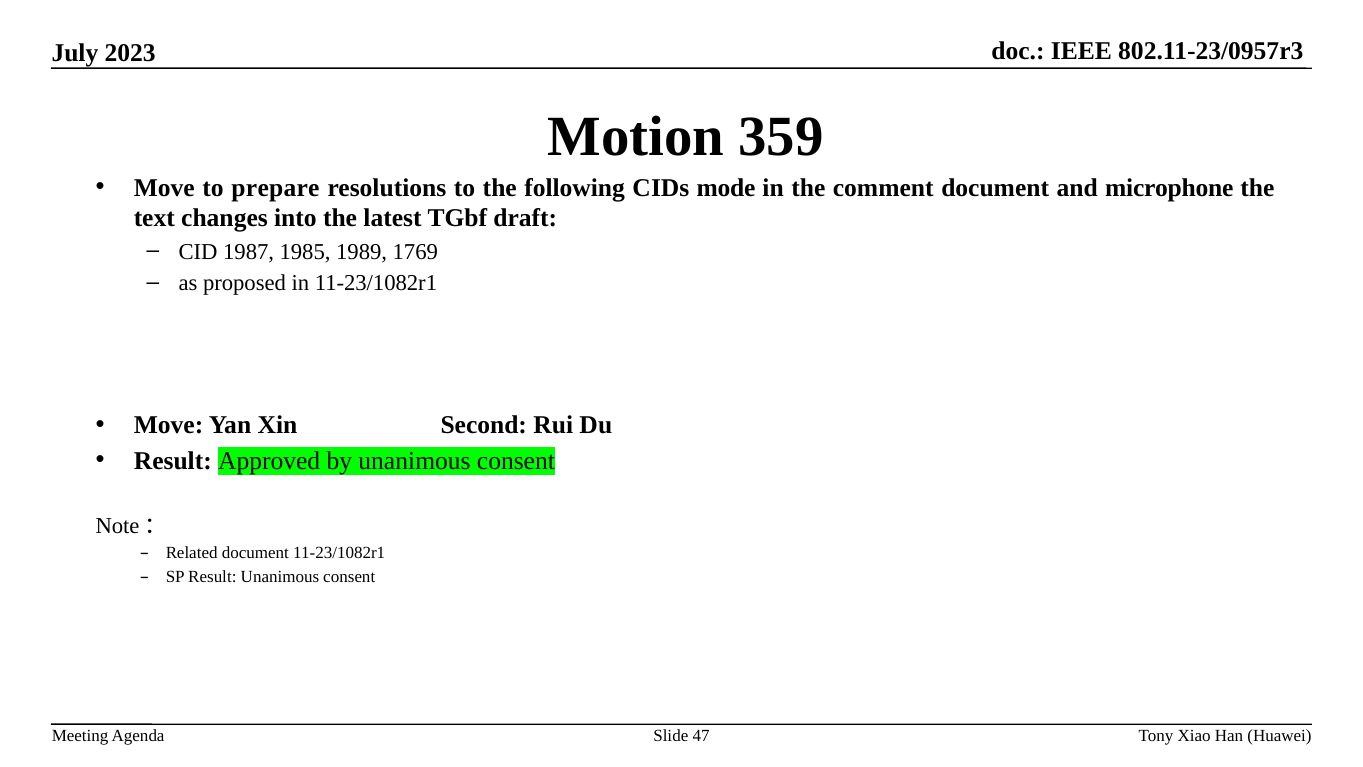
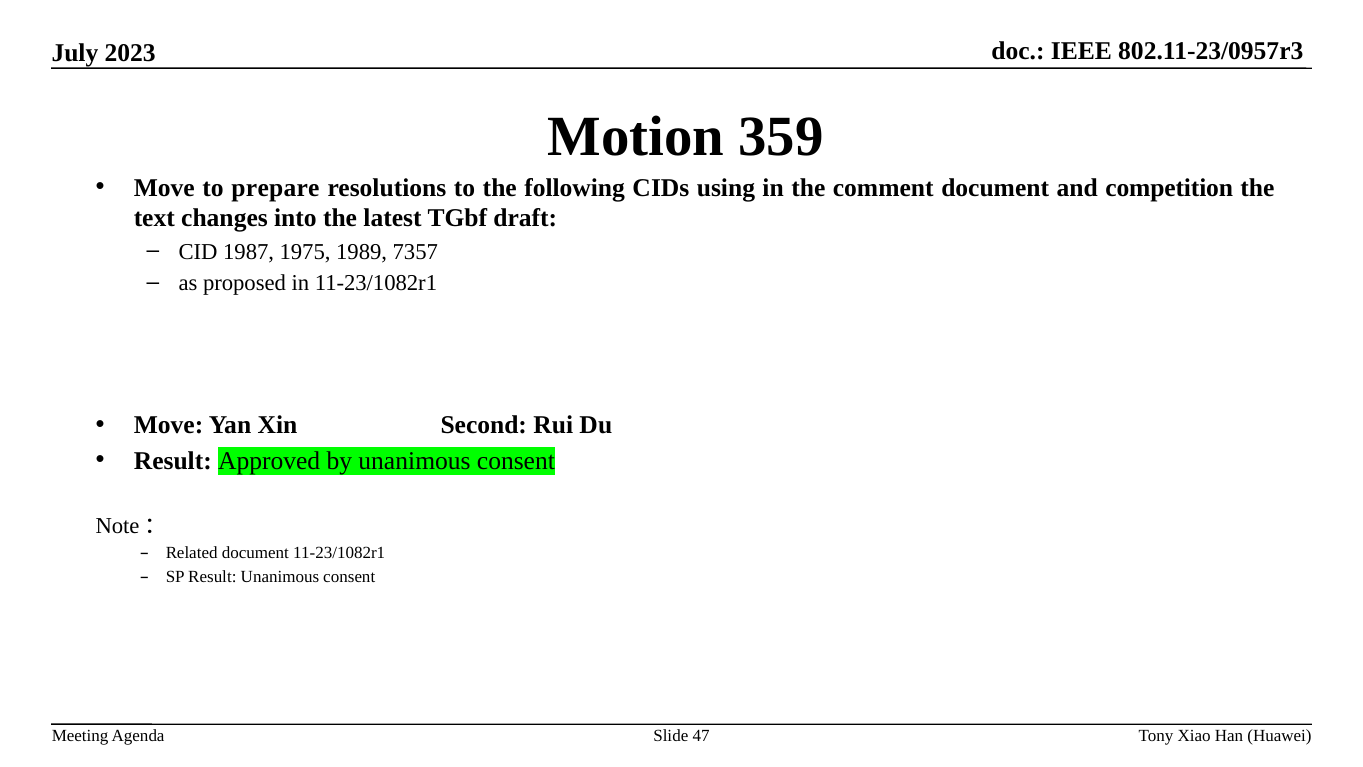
mode: mode -> using (726, 188)
microphone: microphone -> competition (1169, 188)
1985: 1985 -> 1975 (305, 251)
1769: 1769 -> 7357 (415, 251)
